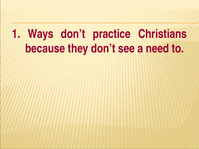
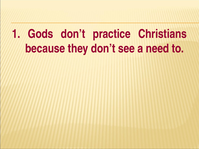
Ways: Ways -> Gods (41, 34)
